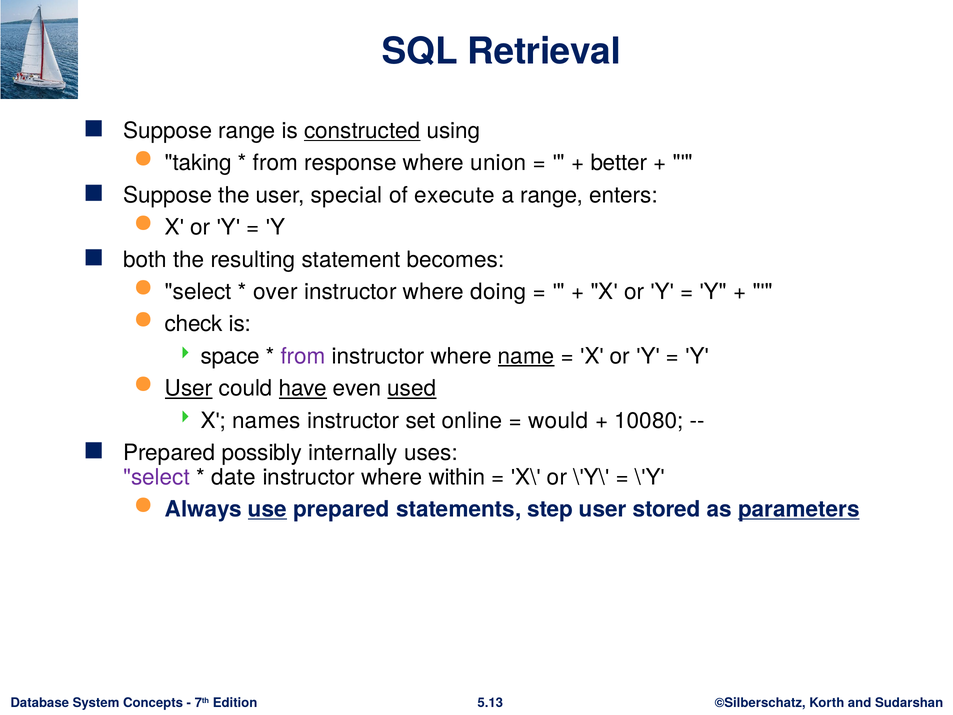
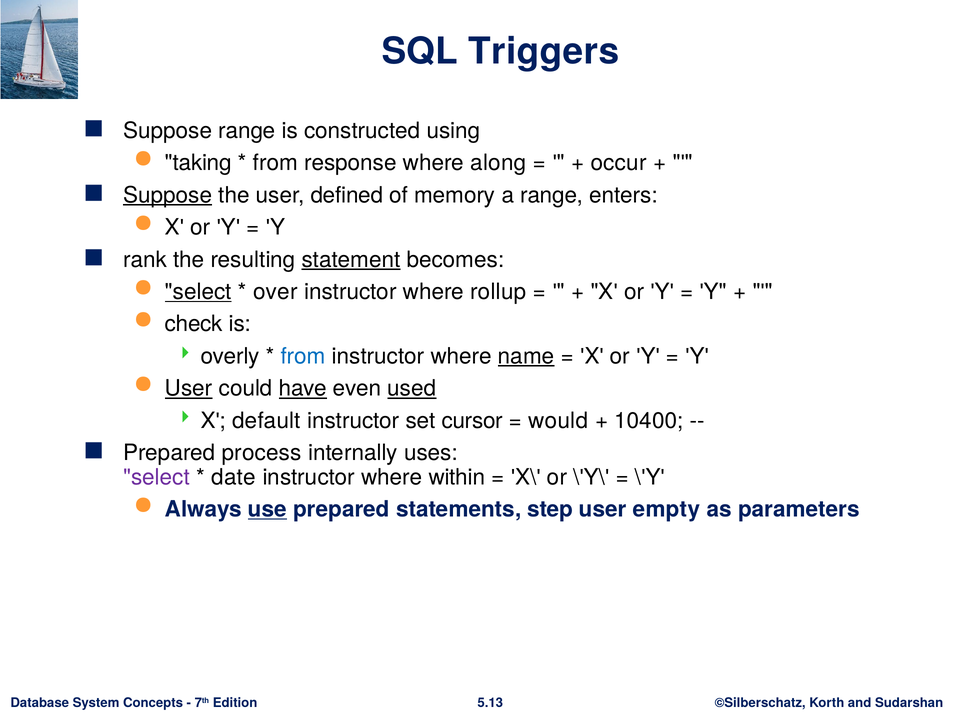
Retrieval: Retrieval -> Triggers (544, 51)
constructed underline: present -> none (362, 131)
union: union -> along (498, 163)
better: better -> occur (619, 163)
Suppose underline: none -> present (168, 195)
special: special -> defined (347, 195)
execute: execute -> memory (455, 195)
both: both -> rank (145, 260)
statement underline: none -> present (351, 260)
select underline: none -> present (198, 292)
doing: doing -> rollup (498, 292)
space: space -> overly (230, 356)
from colour: purple -> blue (303, 356)
names: names -> default (266, 420)
online: online -> cursor (472, 420)
10080: 10080 -> 10400 (649, 420)
possibly: possibly -> process (262, 453)
stored: stored -> empty (666, 509)
parameters underline: present -> none (799, 509)
